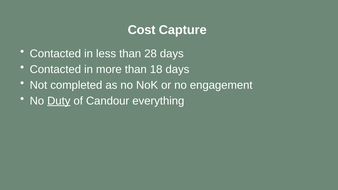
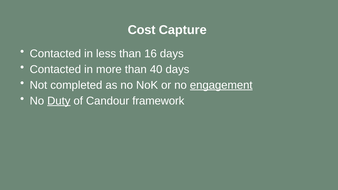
28: 28 -> 16 (151, 54)
18: 18 -> 40 (156, 69)
engagement underline: none -> present (221, 85)
everything: everything -> framework (158, 101)
